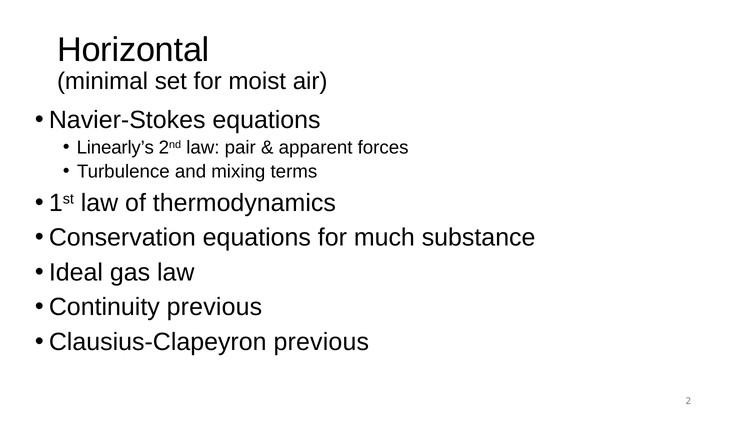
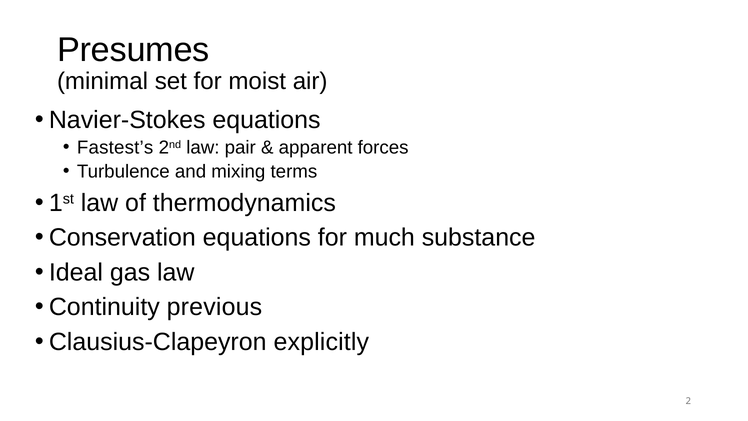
Horizontal: Horizontal -> Presumes (133, 50)
Linearly’s: Linearly’s -> Fastest’s (115, 147)
Clausius-Clapeyron previous: previous -> explicitly (321, 342)
